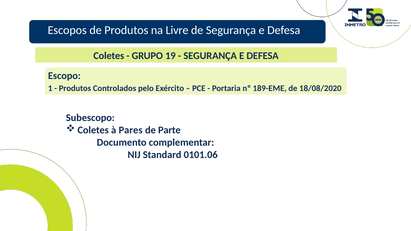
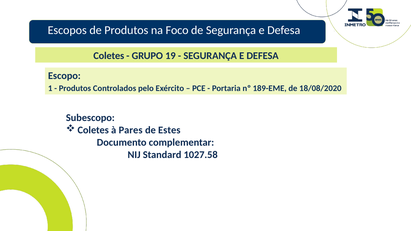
Livre: Livre -> Foco (177, 30)
Parte: Parte -> Estes (169, 130)
0101.06: 0101.06 -> 1027.58 (201, 155)
